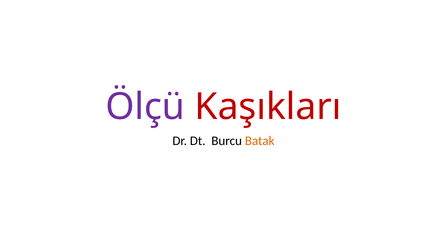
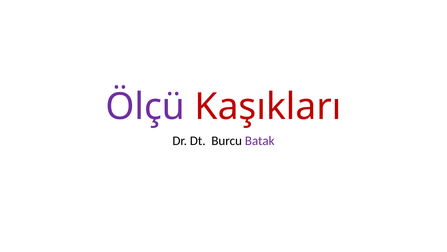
Batak colour: orange -> purple (260, 141)
